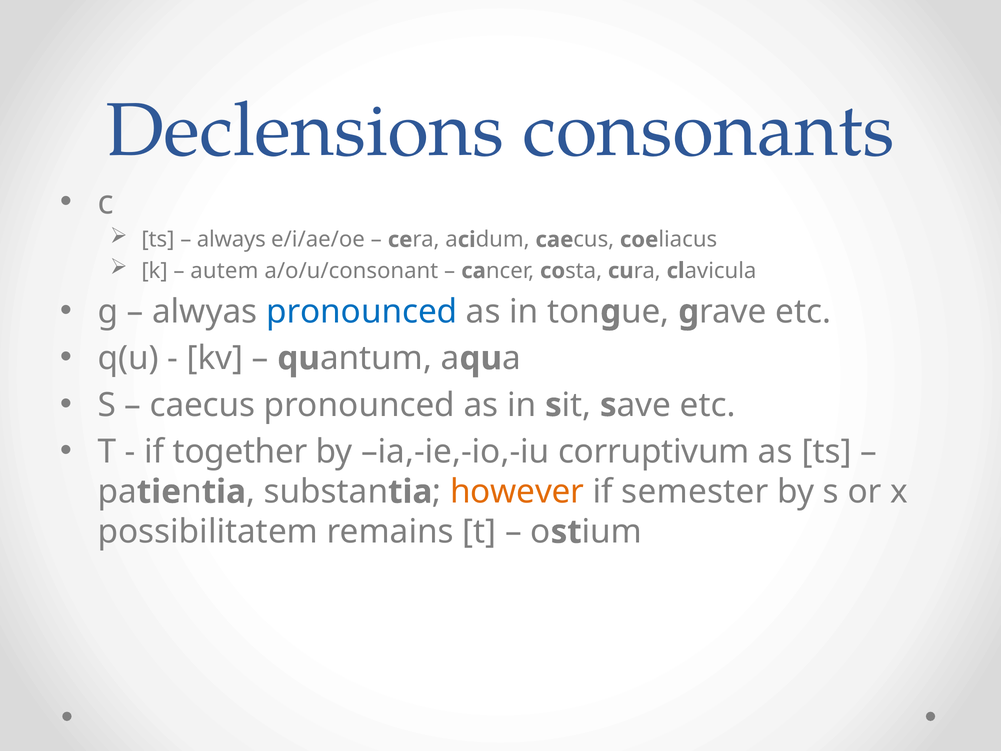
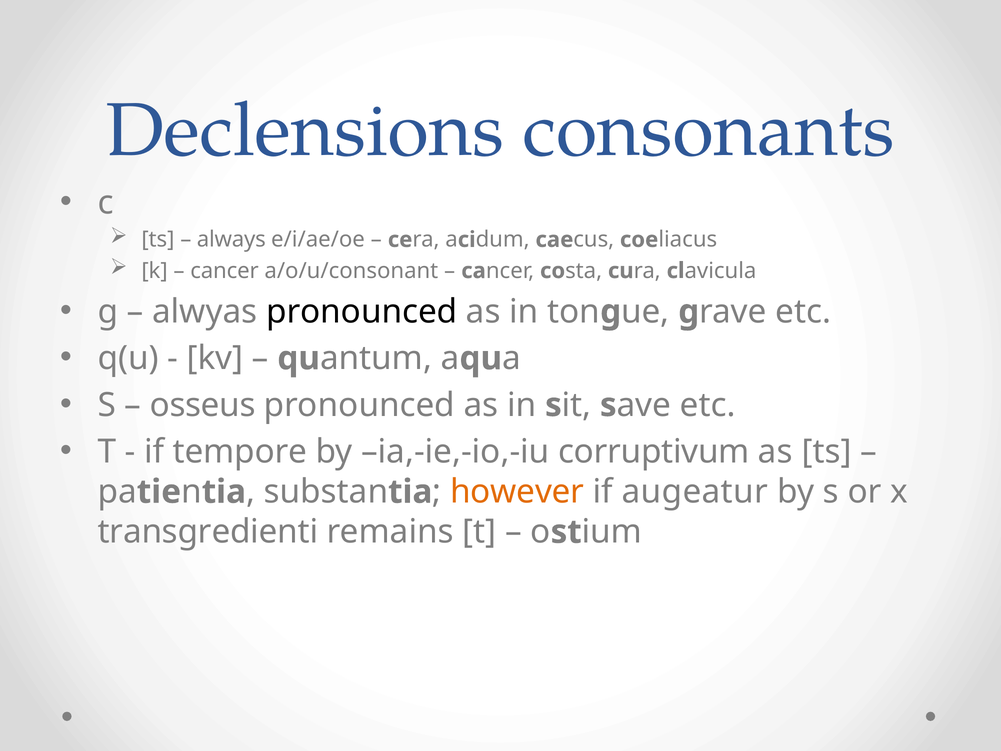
autem: autem -> cancer (225, 271)
pronounced colour: blue -> black (362, 312)
caecus: caecus -> osseus (203, 405)
together: together -> tempore (240, 452)
semester: semester -> augeatur (695, 492)
possibilitatem: possibilitatem -> transgredienti (208, 532)
